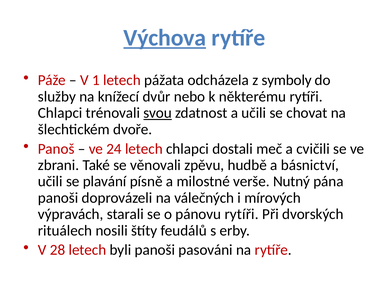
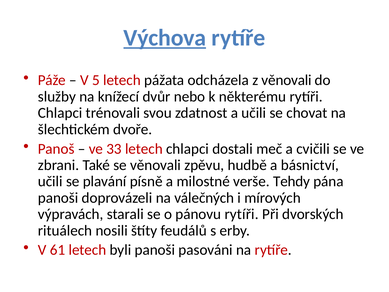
1: 1 -> 5 (96, 80)
z symboly: symboly -> věnovali (287, 80)
svou underline: present -> none (158, 113)
24: 24 -> 33 (114, 149)
Nutný: Nutný -> Tehdy (292, 181)
28: 28 -> 61 (58, 250)
